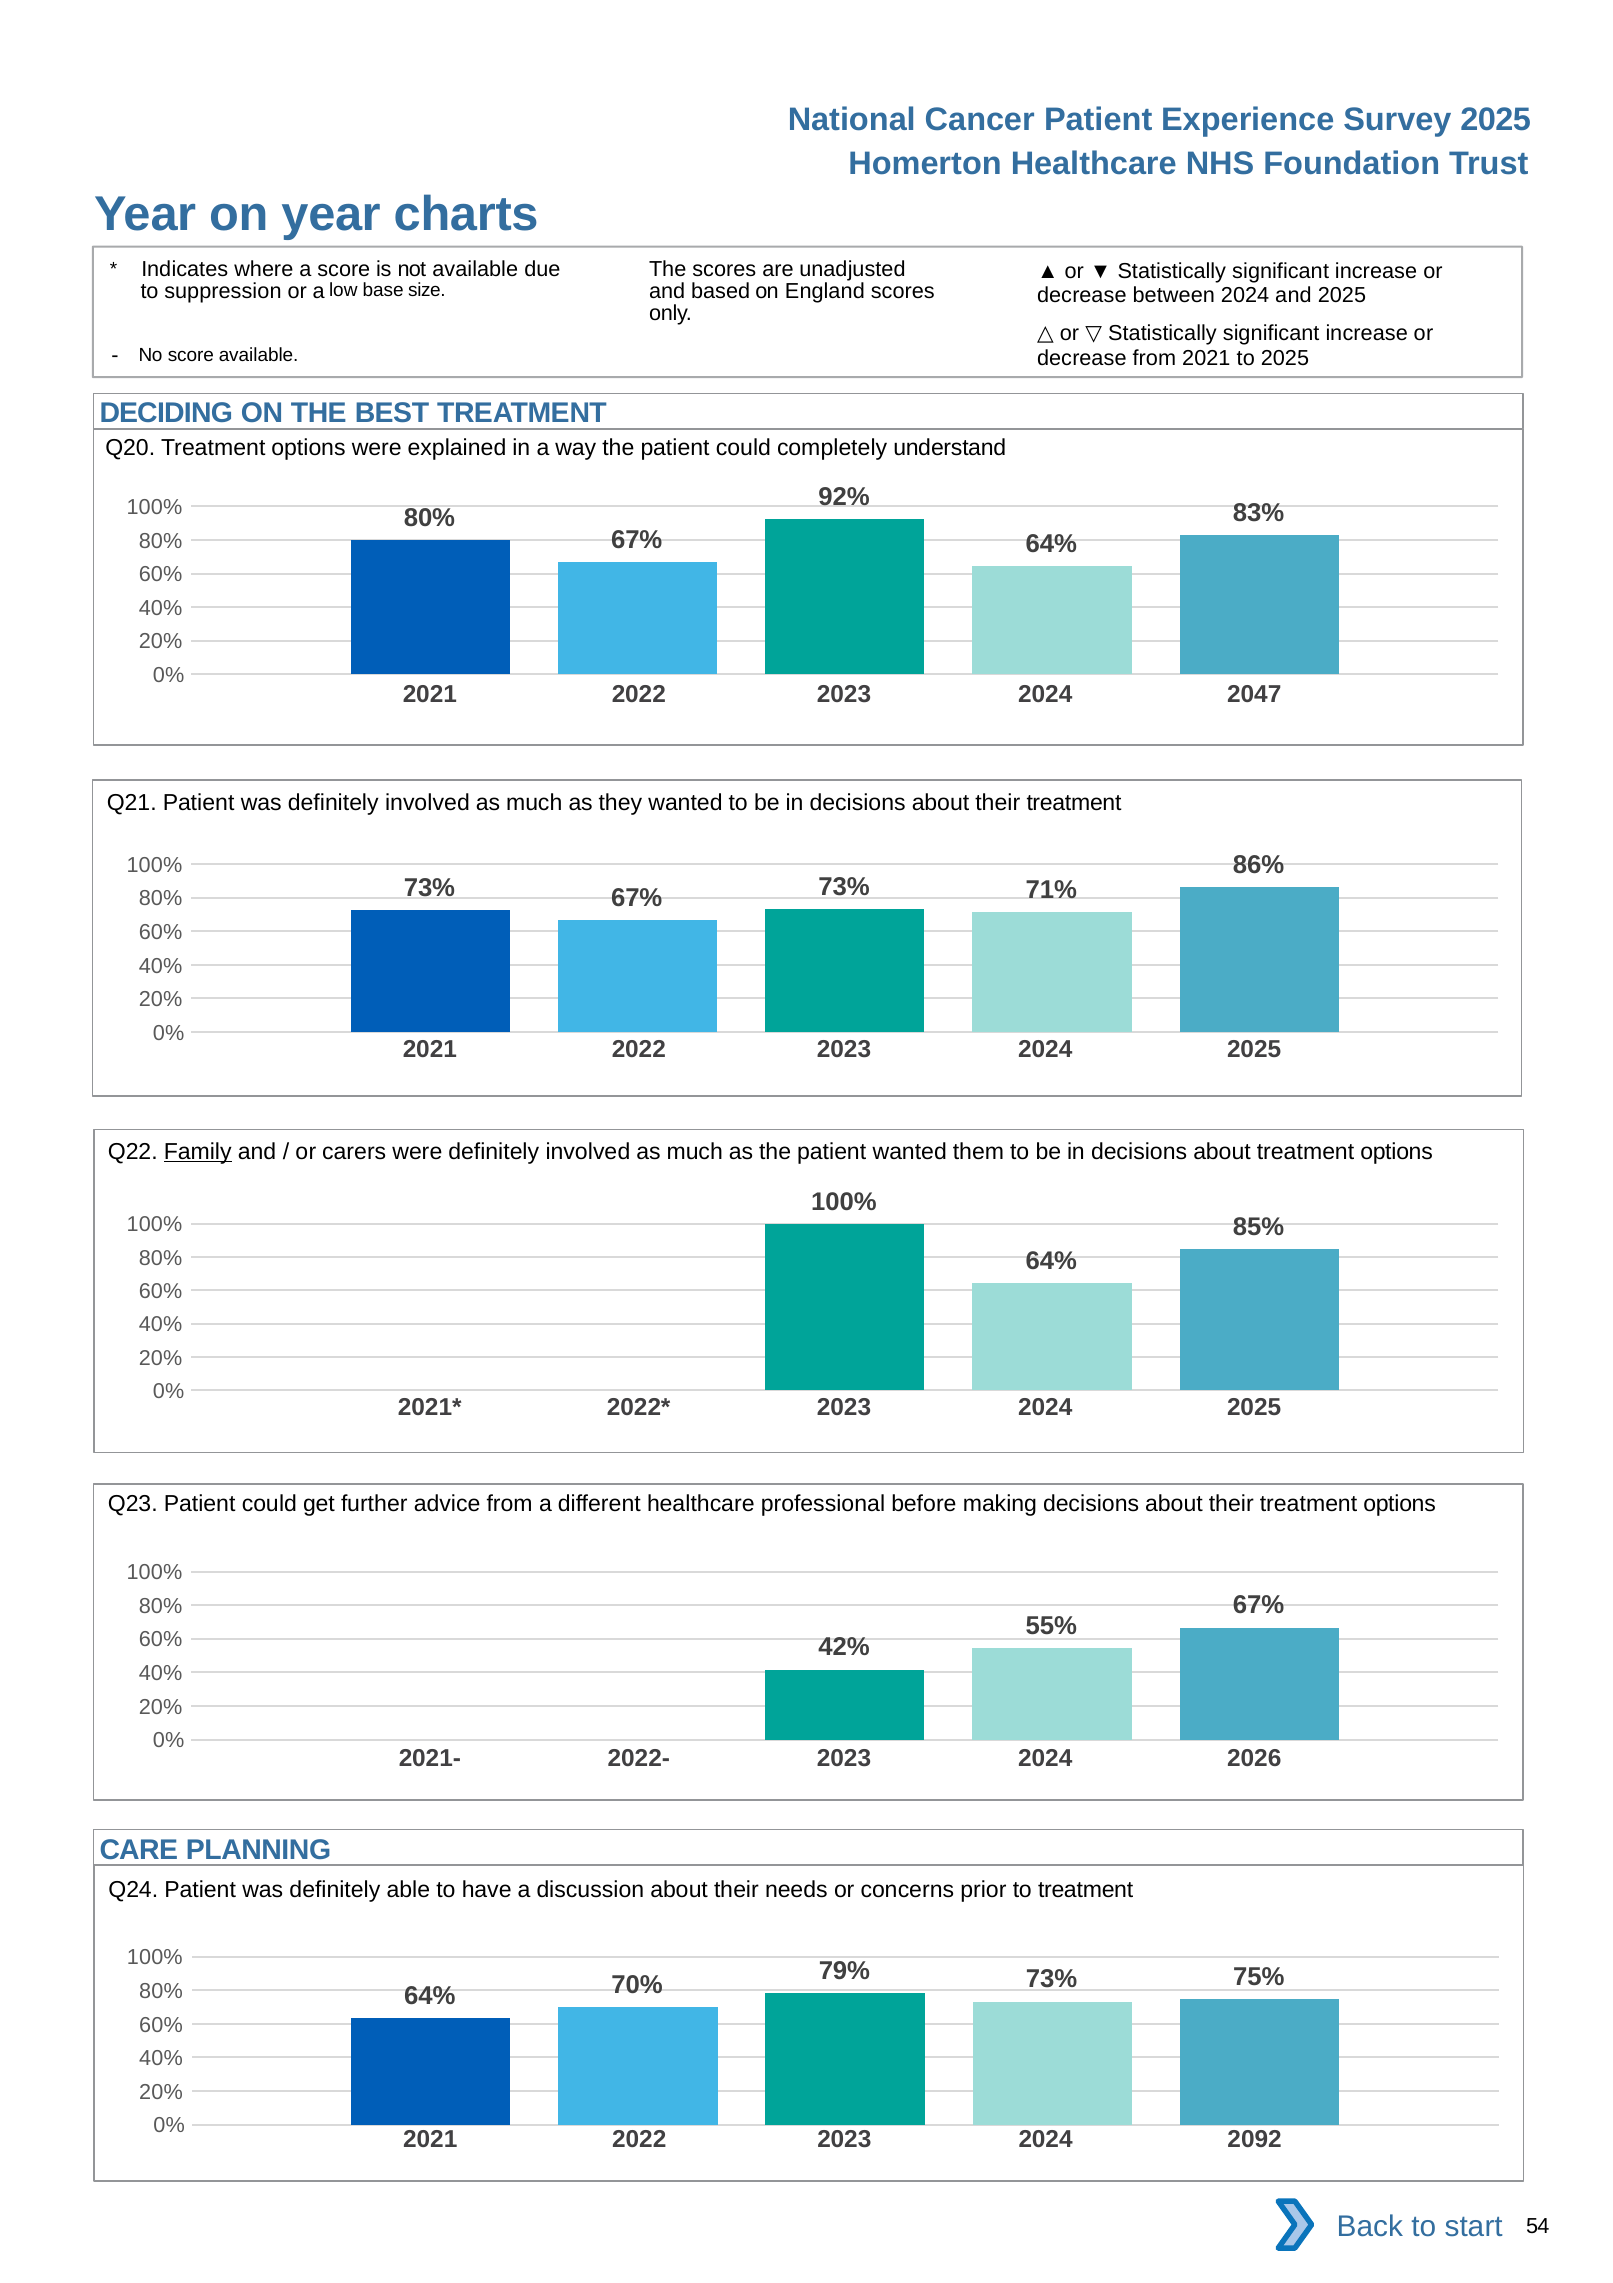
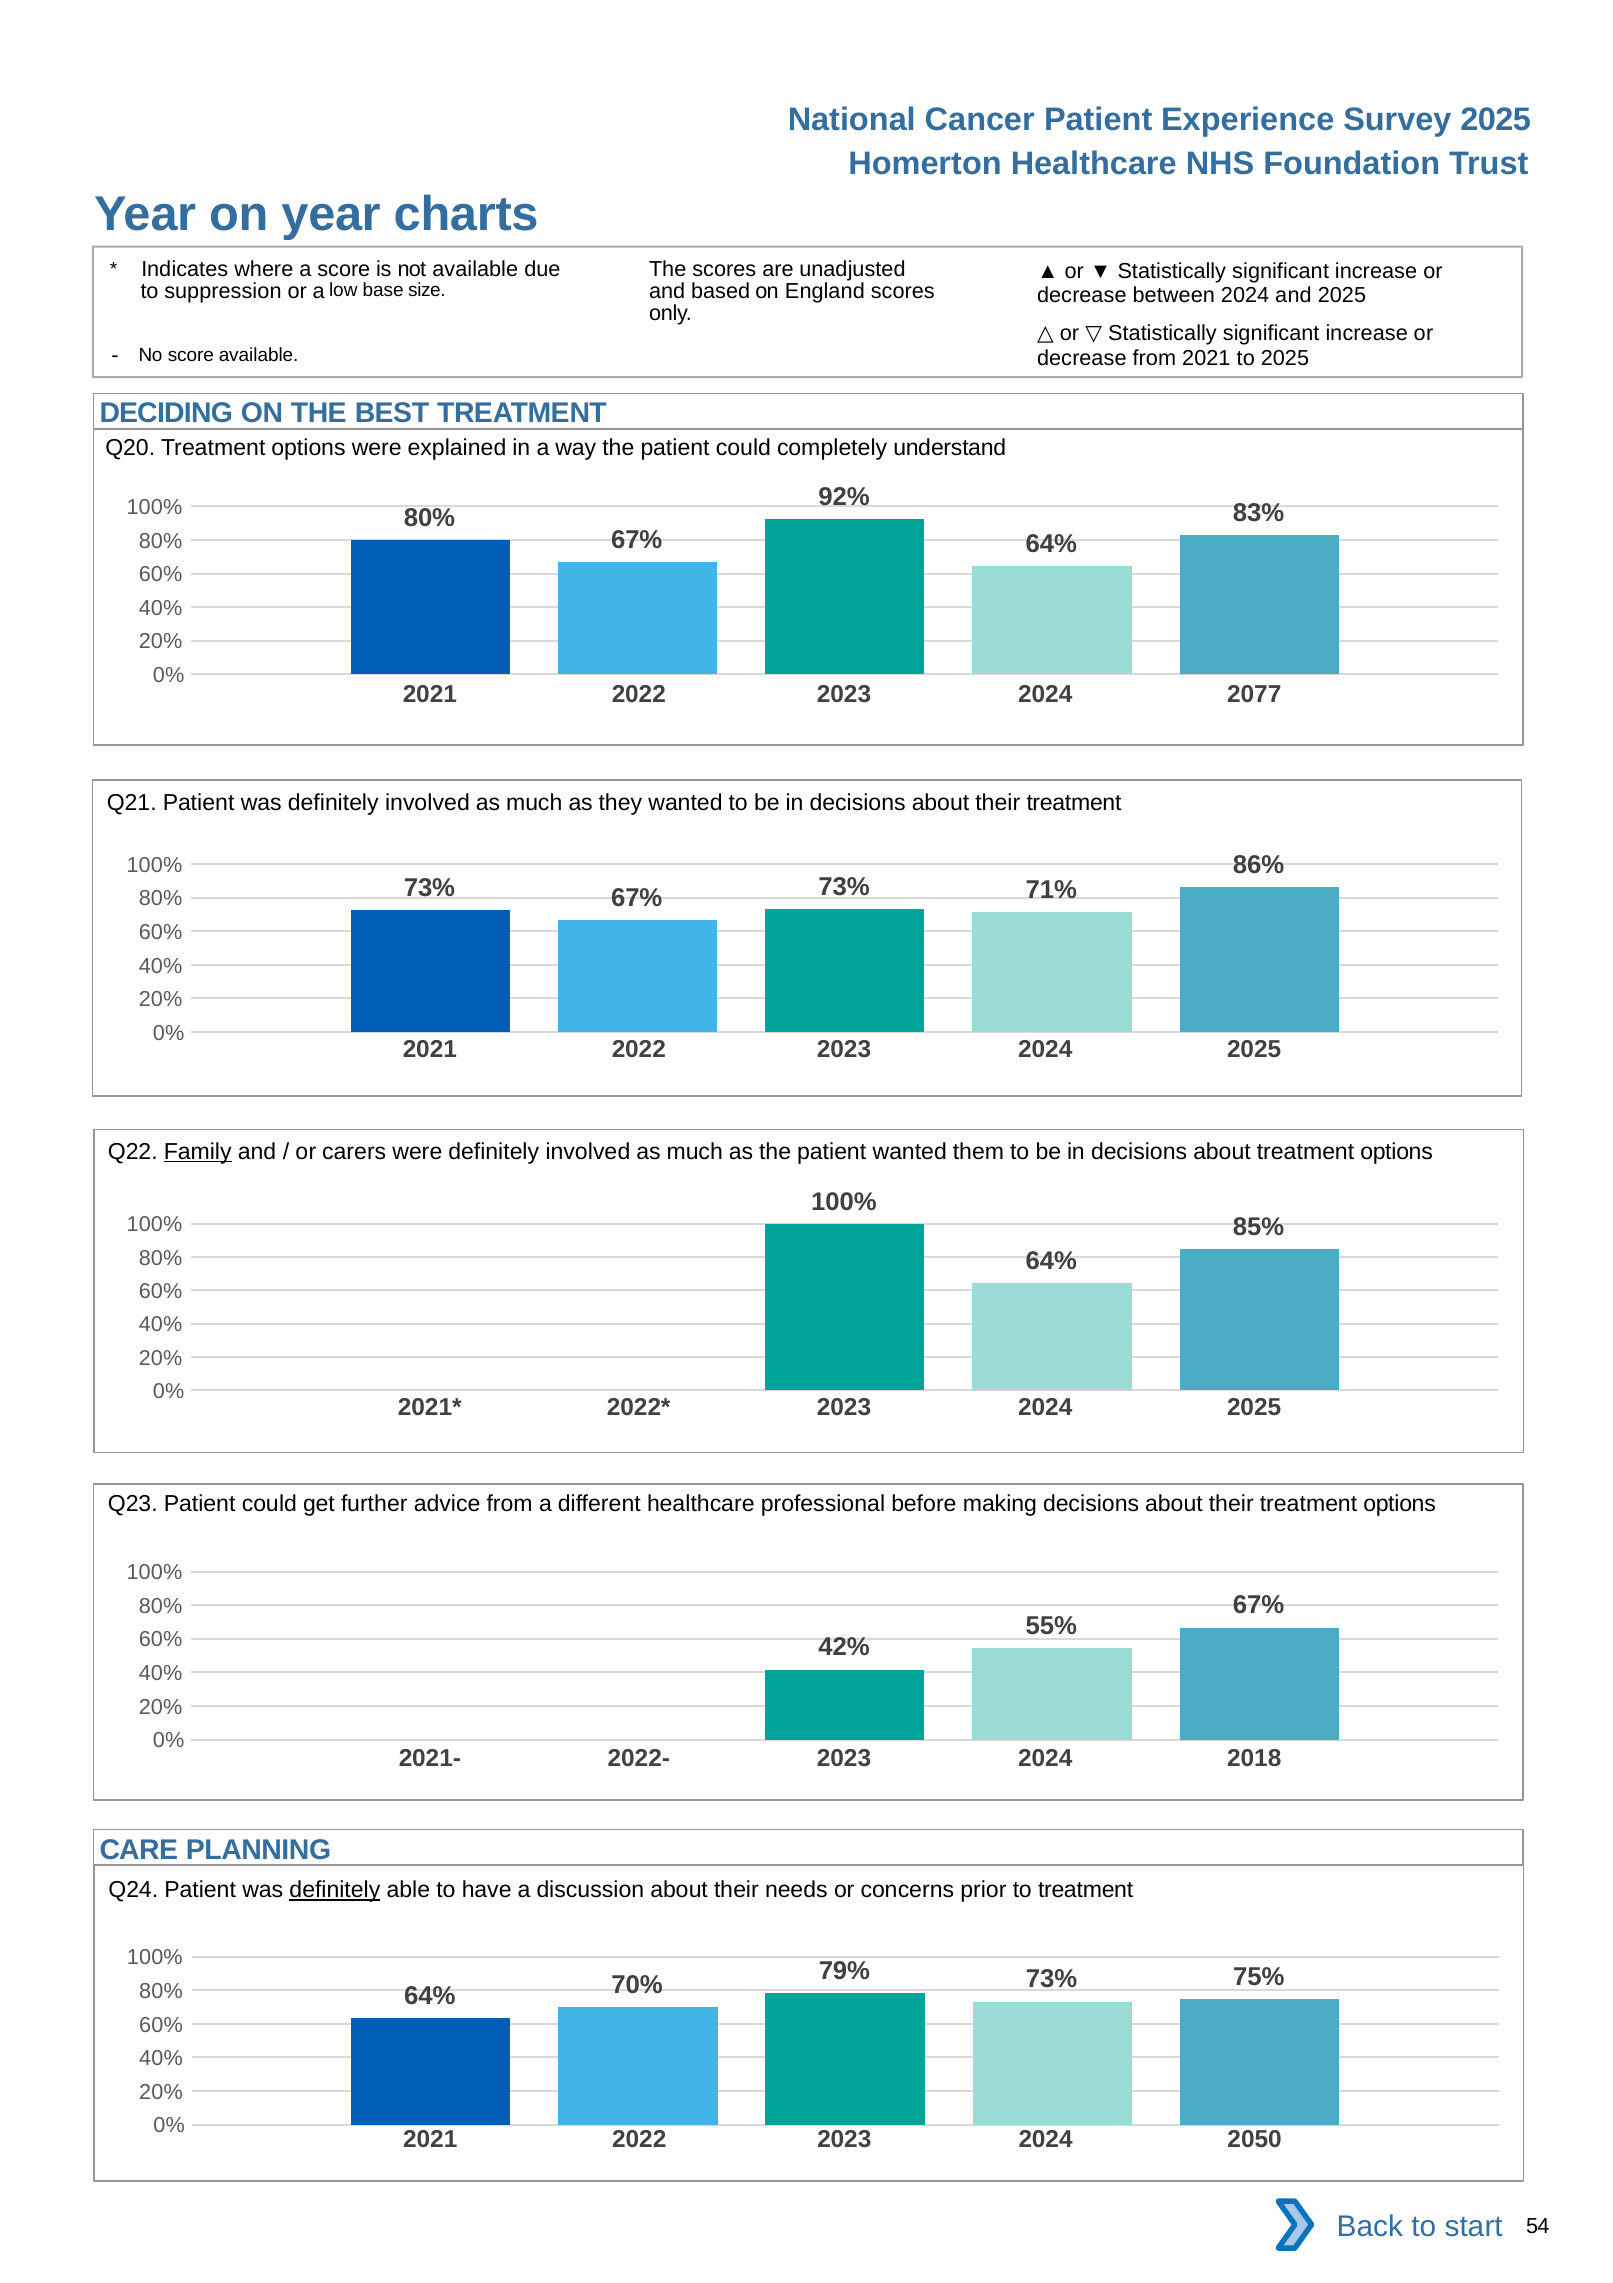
2047: 2047 -> 2077 (1254, 694)
2026: 2026 -> 2018 (1254, 1758)
definitely underline: none -> present (335, 1890)
2092: 2092 -> 2050 (1255, 2139)
